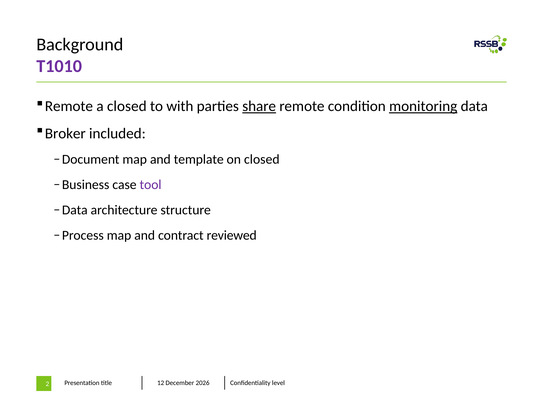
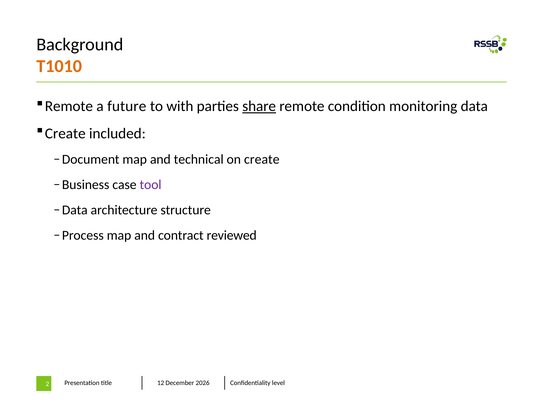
T1010 colour: purple -> orange (59, 66)
a closed: closed -> future (127, 106)
monitoring underline: present -> none (423, 106)
Broker: Broker -> Create (65, 133)
template: template -> technical (199, 160)
on closed: closed -> create (262, 160)
